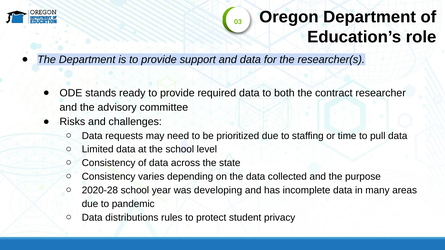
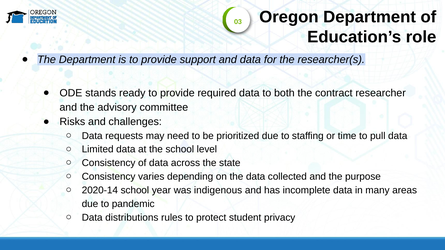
2020-28: 2020-28 -> 2020-14 (100, 190)
developing: developing -> indigenous (218, 190)
